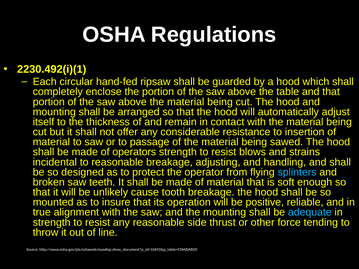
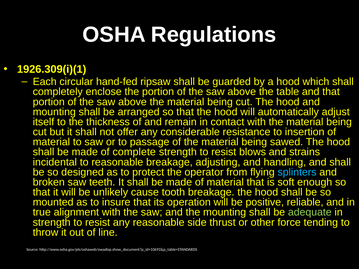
2230.492(i)(1: 2230.492(i)(1 -> 1926.309(i)(1 (52, 69)
operators: operators -> complete (134, 152)
adequate colour: light blue -> light green (310, 212)
